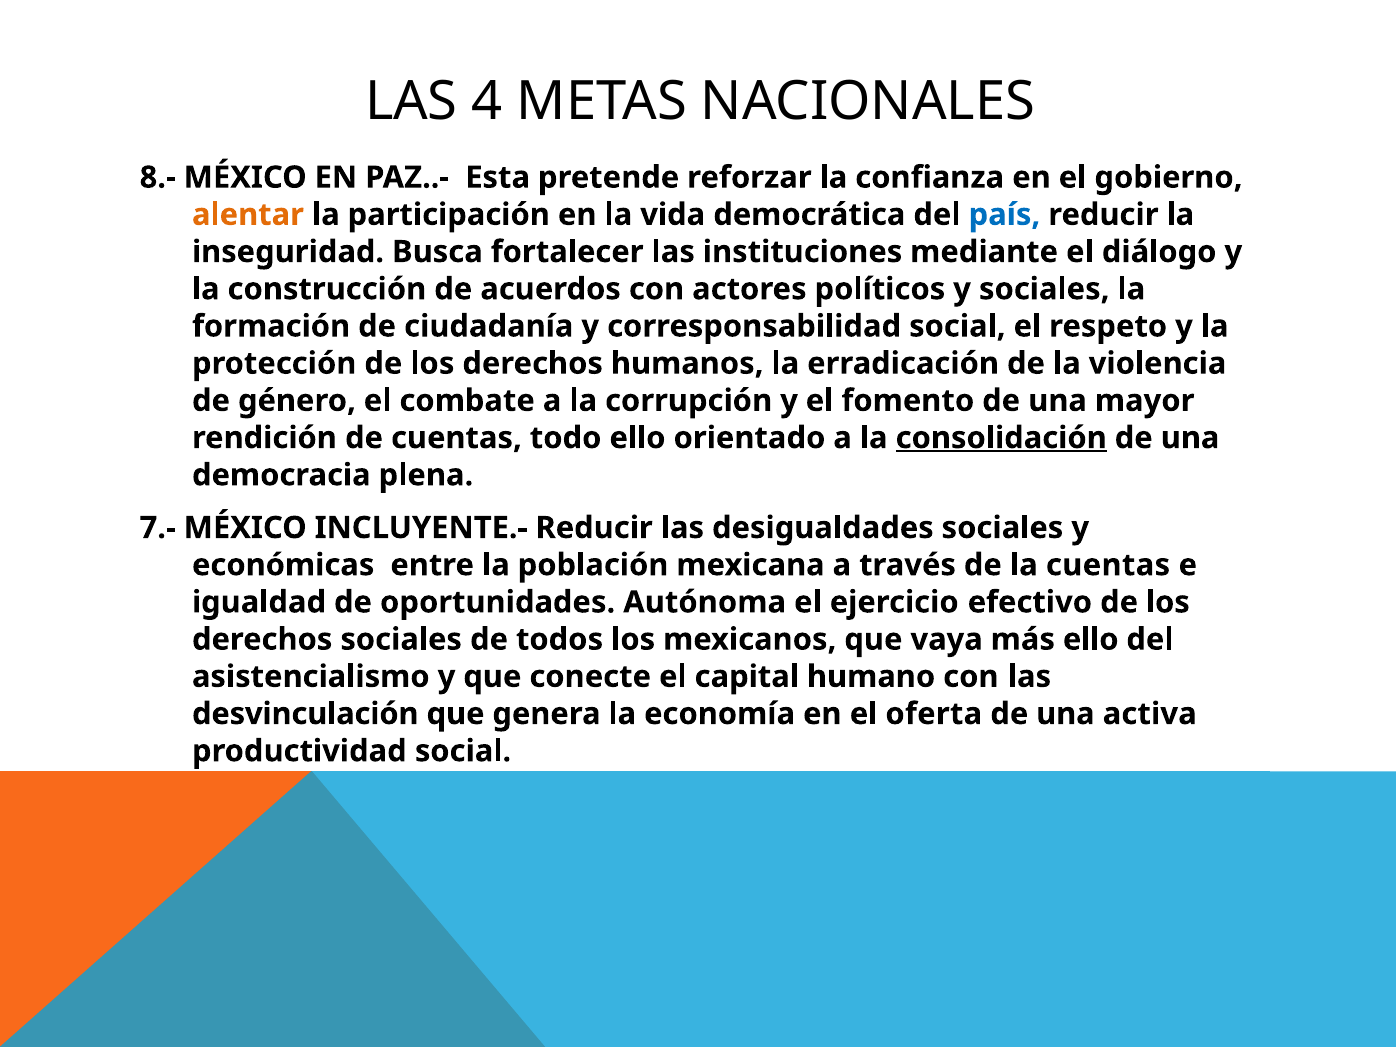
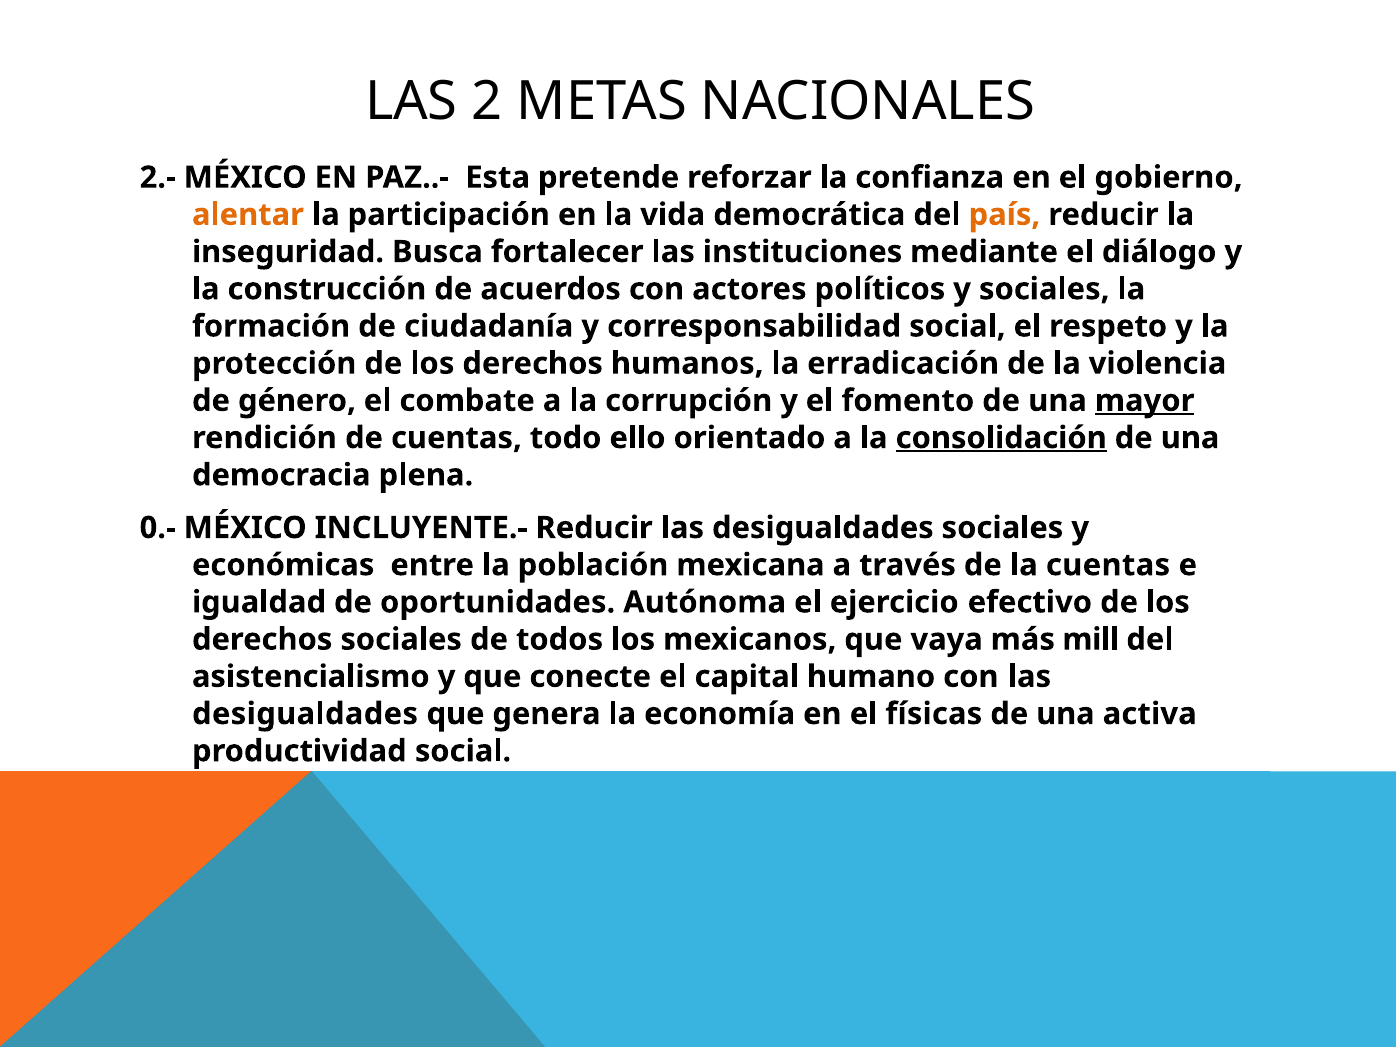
4: 4 -> 2 (487, 101)
8.-: 8.- -> 2.- (158, 177)
país colour: blue -> orange (1004, 215)
mayor underline: none -> present (1145, 401)
7.-: 7.- -> 0.- (158, 528)
más ello: ello -> mill (1091, 639)
desvinculación: desvinculación -> desigualdades (305, 714)
oferta: oferta -> físicas (934, 714)
